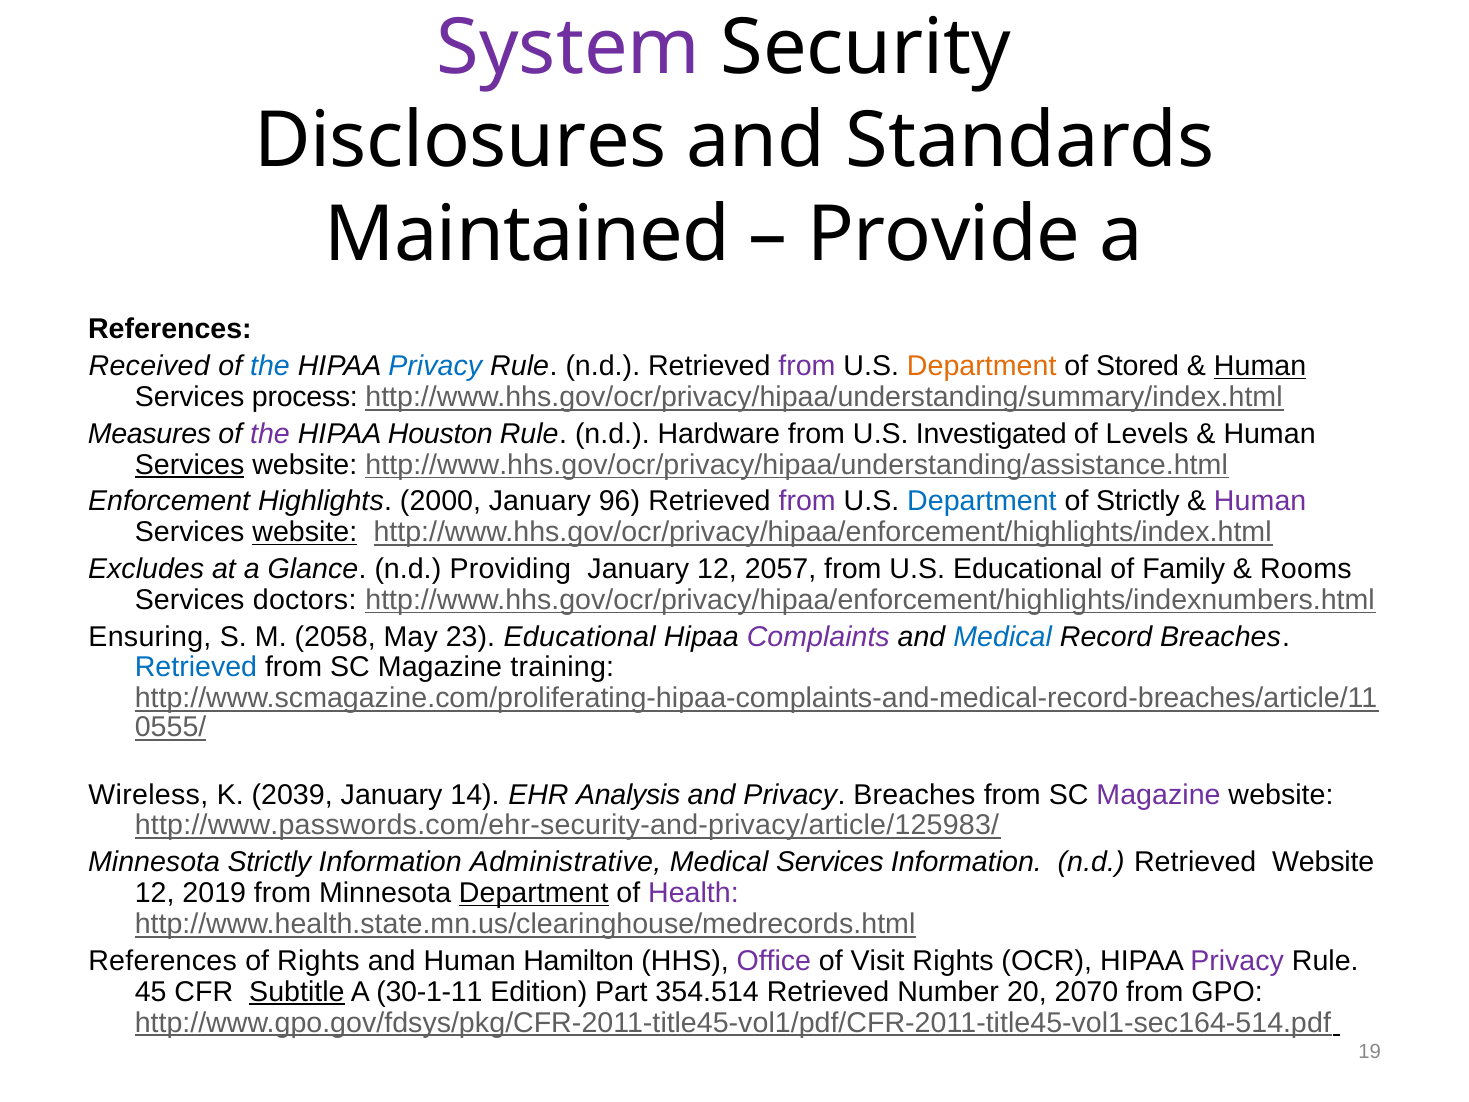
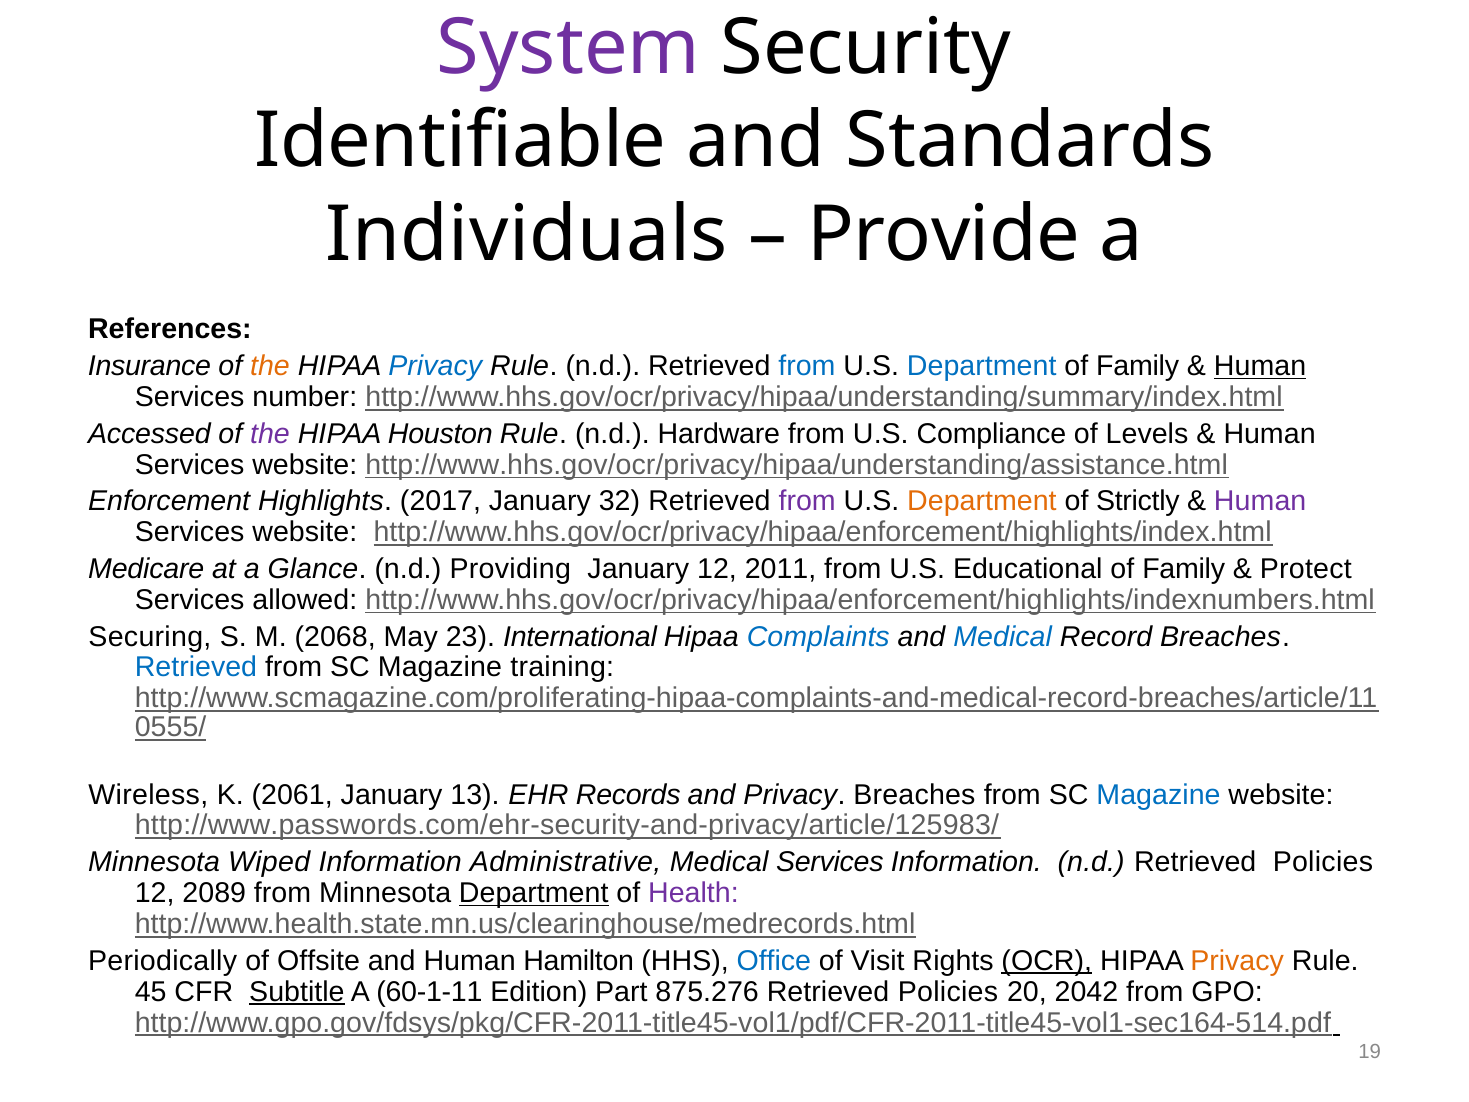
Disclosures: Disclosures -> Identifiable (460, 141)
Maintained: Maintained -> Individuals (527, 234)
Received: Received -> Insurance (149, 366)
the colour: blue -> orange (270, 366)
from colour: purple -> blue (807, 366)
Department colour: orange -> blue (982, 366)
Stored: Stored -> Family (1138, 366)
process: process -> number (305, 397)
Measures: Measures -> Accessed (149, 434)
Investigated: Investigated -> Compliance (991, 434)
Services underline: present -> none (190, 465)
2000: 2000 -> 2017 (441, 501)
96: 96 -> 32 (619, 501)
Department colour: blue -> orange (982, 501)
website underline: present -> none (305, 532)
Excludes: Excludes -> Medicare (146, 569)
2057: 2057 -> 2011 (781, 569)
Rooms: Rooms -> Protect (1306, 569)
doctors: doctors -> allowed (305, 600)
Ensuring: Ensuring -> Securing (150, 637)
2058: 2058 -> 2068 (335, 637)
23 Educational: Educational -> International (580, 637)
Complaints colour: purple -> blue (818, 637)
2039: 2039 -> 2061 (292, 794)
14: 14 -> 13 (475, 794)
Analysis: Analysis -> Records (628, 794)
Magazine colour: purple -> blue (1159, 794)
Minnesota Strictly: Strictly -> Wiped (269, 862)
n.d Retrieved Website: Website -> Policies (1323, 862)
2019: 2019 -> 2089 (214, 893)
References: References -> Periodically (163, 961)
of Rights: Rights -> Offsite (318, 961)
Office colour: purple -> blue (774, 961)
OCR underline: none -> present (1047, 961)
Privacy colour: purple -> orange (1237, 961)
30-1-11: 30-1-11 -> 60-1-11 (429, 991)
354.514: 354.514 -> 875.276 (707, 991)
Number: Number -> Policies (948, 991)
2070: 2070 -> 2042 (1086, 991)
